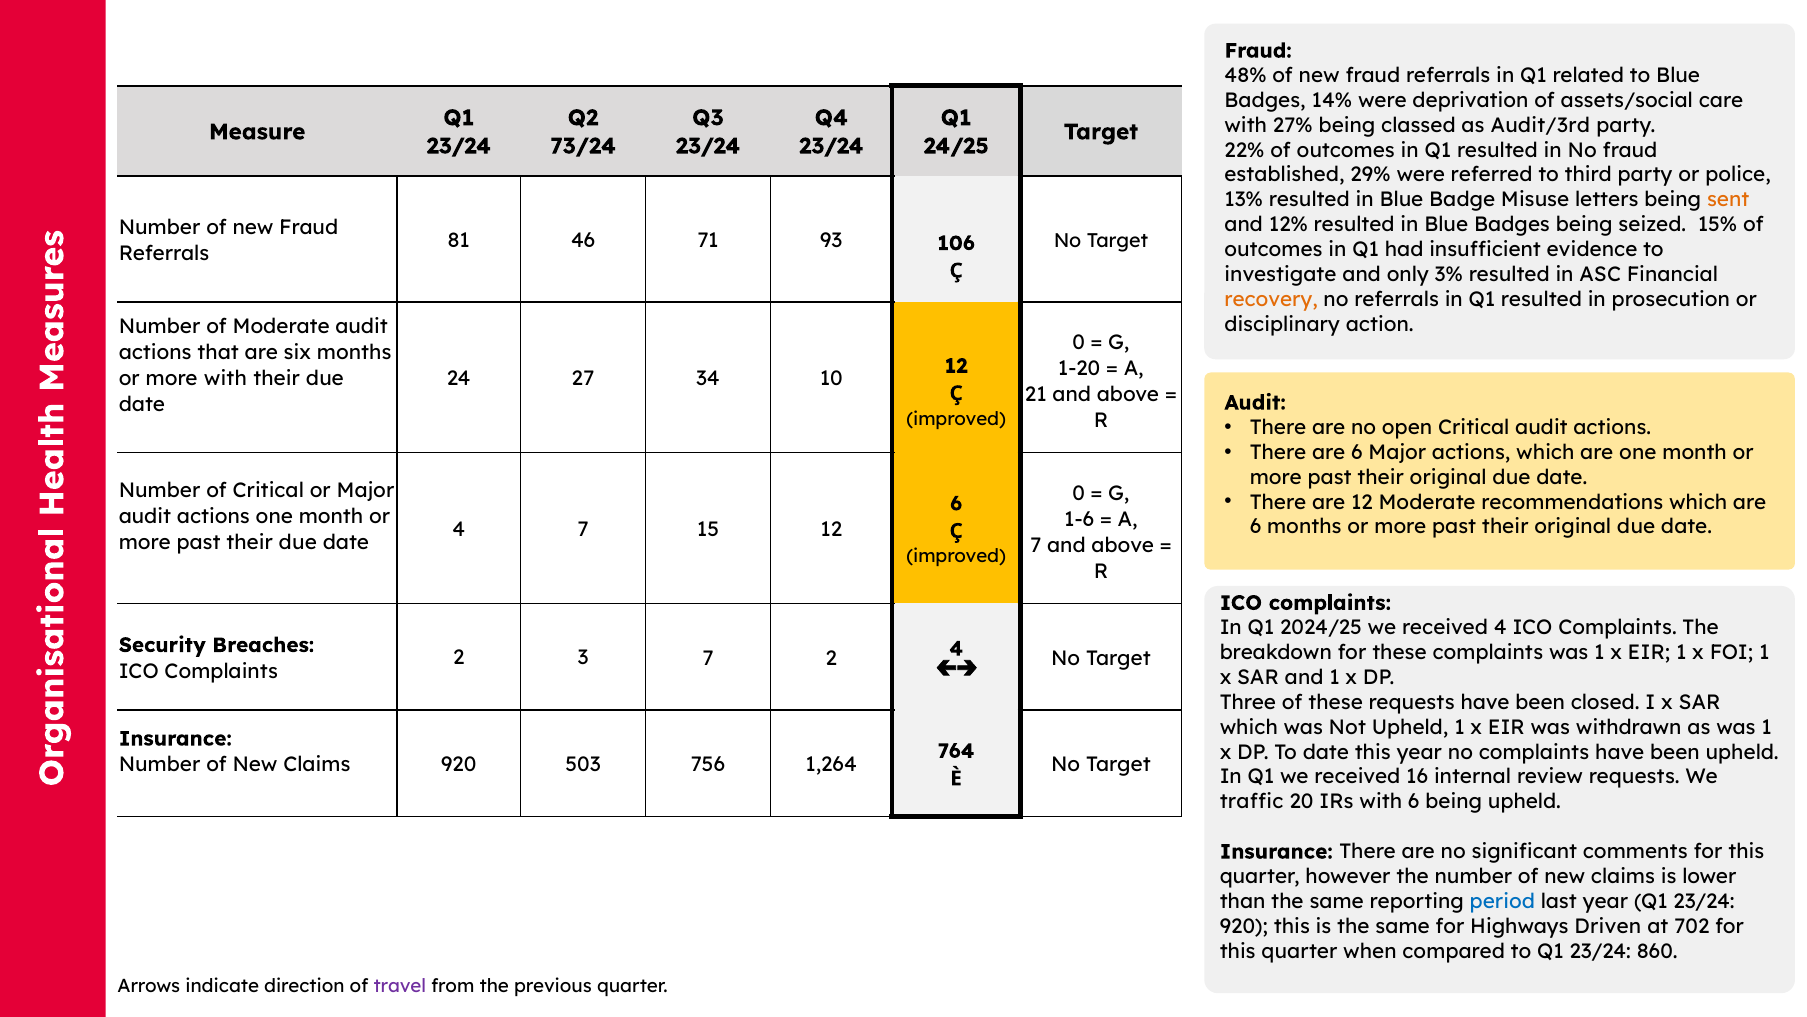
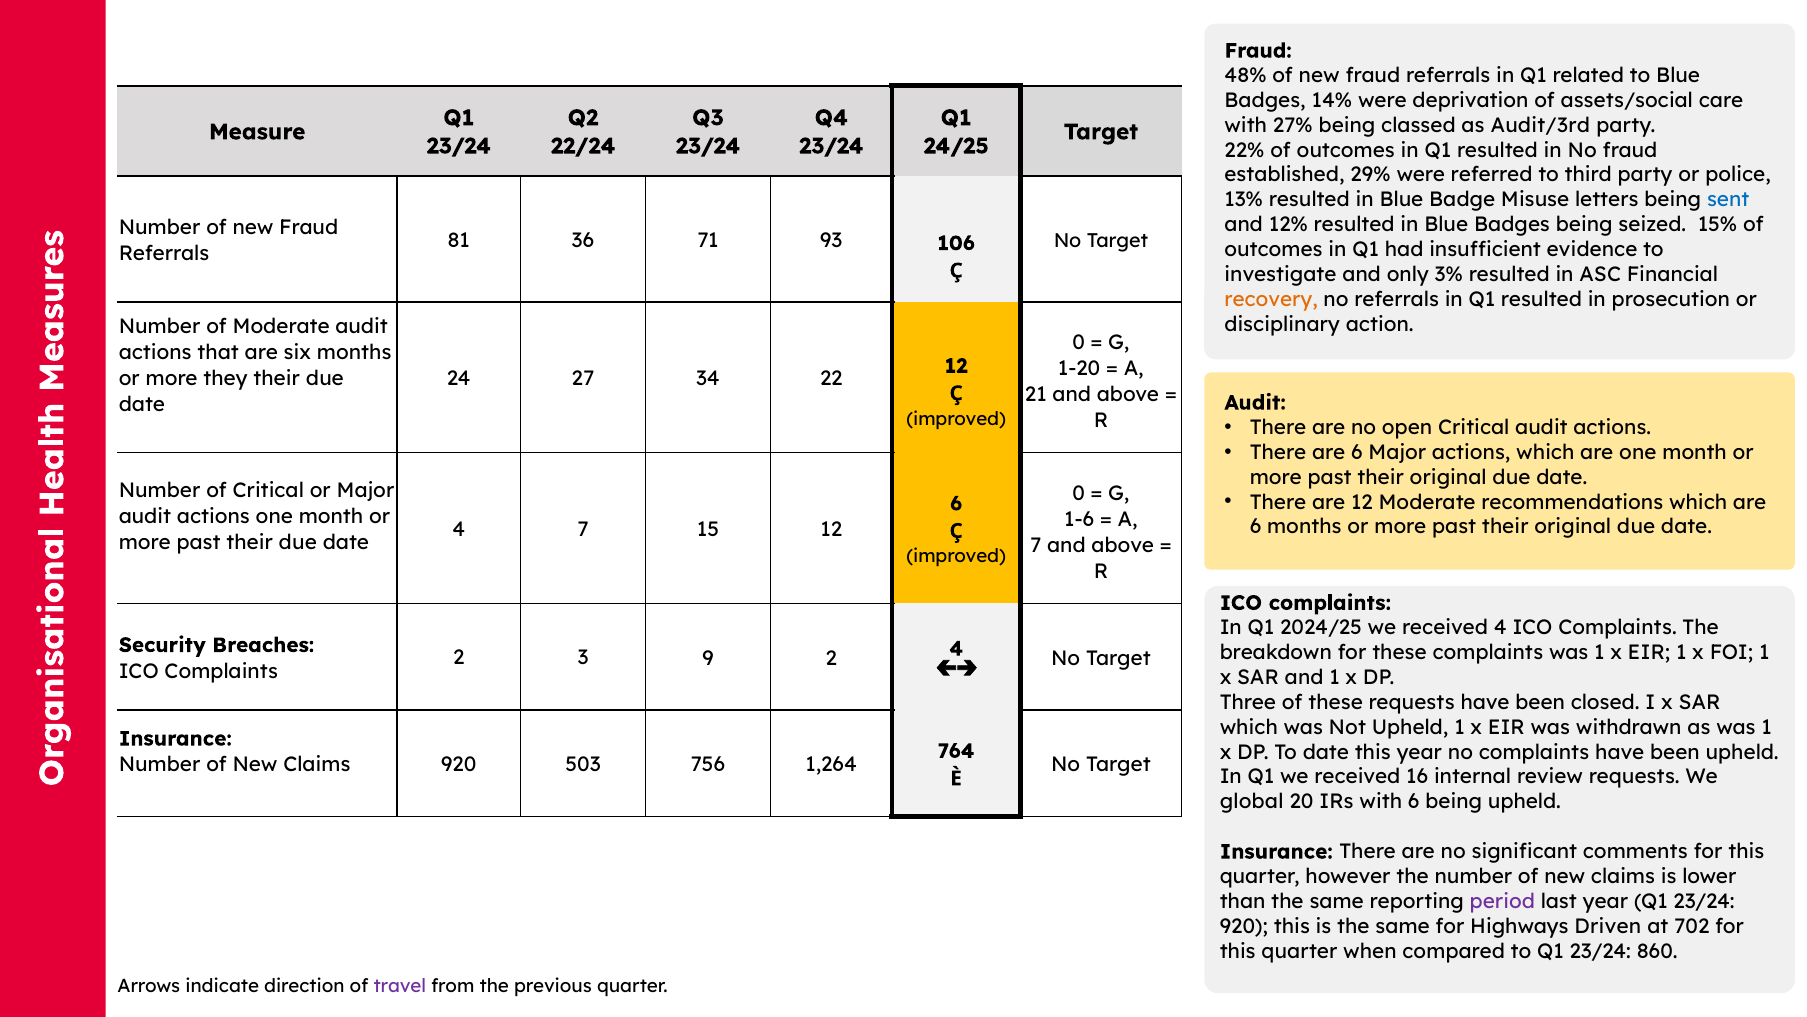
73/24: 73/24 -> 22/24 (583, 146)
sent colour: orange -> blue (1728, 200)
46: 46 -> 36 (583, 240)
10: 10 -> 22 (831, 379)
more with: with -> they (226, 379)
3 7: 7 -> 9 (708, 658)
traffic: traffic -> global (1252, 802)
period colour: blue -> purple (1502, 901)
